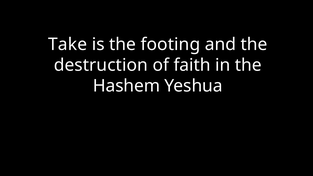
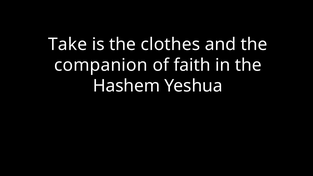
footing: footing -> clothes (170, 44)
destruction: destruction -> companion (101, 65)
